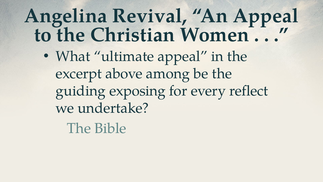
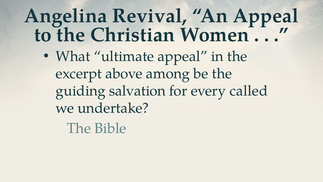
exposing: exposing -> salvation (137, 91)
reflect: reflect -> called (249, 91)
